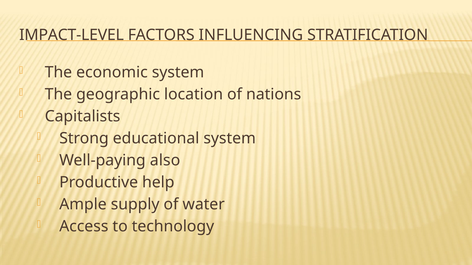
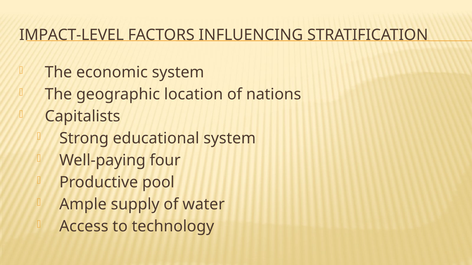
also: also -> four (165, 161)
help: help -> pool (158, 183)
